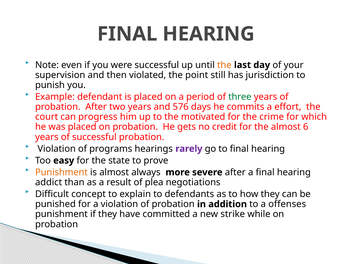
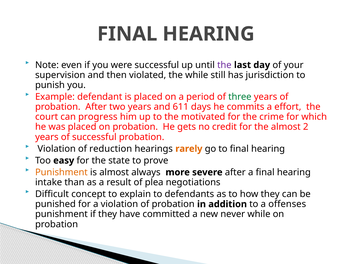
the colour: orange -> purple (224, 65)
the point: point -> while (197, 75)
576: 576 -> 611 (181, 107)
6: 6 -> 2 (306, 127)
programs: programs -> reduction (111, 149)
rarely colour: purple -> orange (189, 149)
addict: addict -> intake (49, 182)
strike: strike -> never (233, 214)
